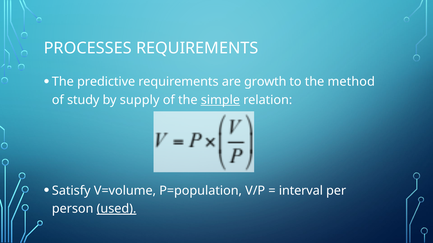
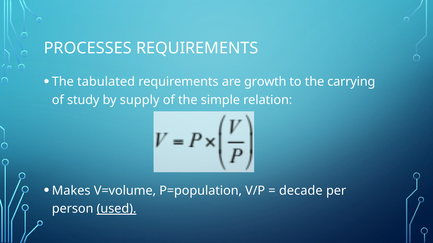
predictive: predictive -> tabulated (106, 82)
method: method -> carrying (351, 82)
simple underline: present -> none (220, 100)
Satisfy: Satisfy -> Makes (71, 191)
interval: interval -> decade (301, 191)
